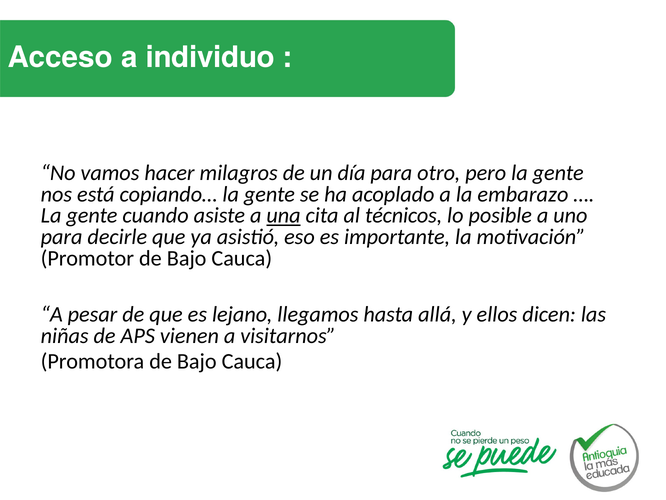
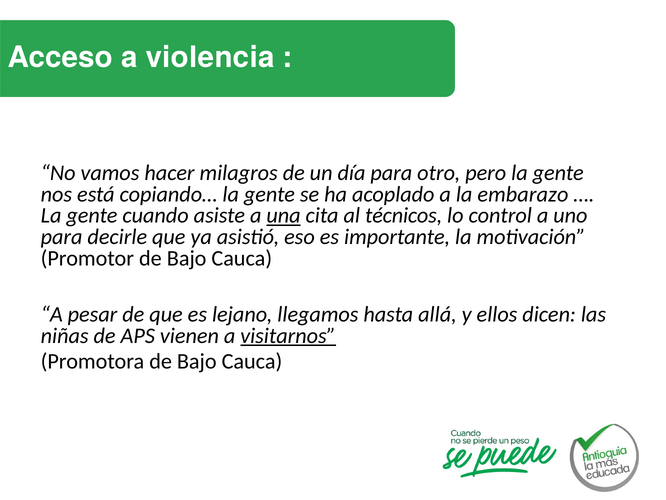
individuo: individuo -> violencia (210, 57)
posible: posible -> control (500, 215)
visitarnos underline: none -> present (288, 336)
